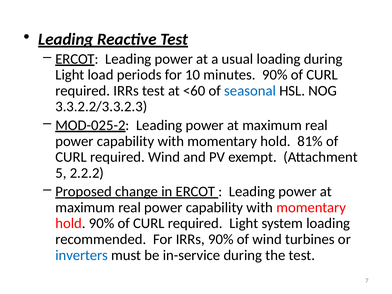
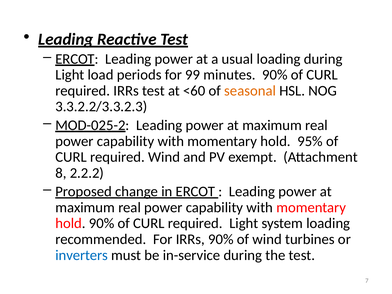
10: 10 -> 99 (193, 75)
seasonal colour: blue -> orange (250, 91)
81%: 81% -> 95% (310, 141)
5: 5 -> 8 (61, 173)
